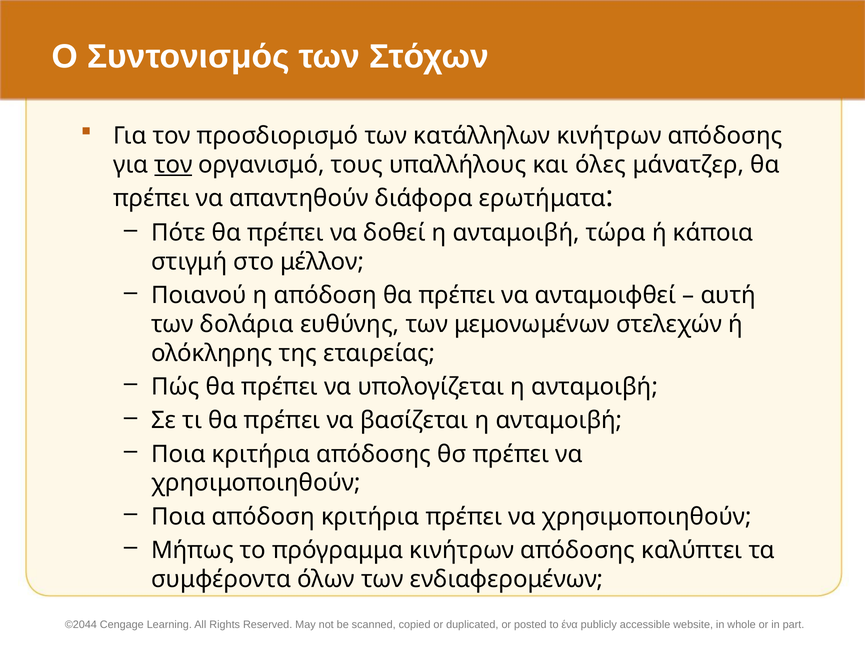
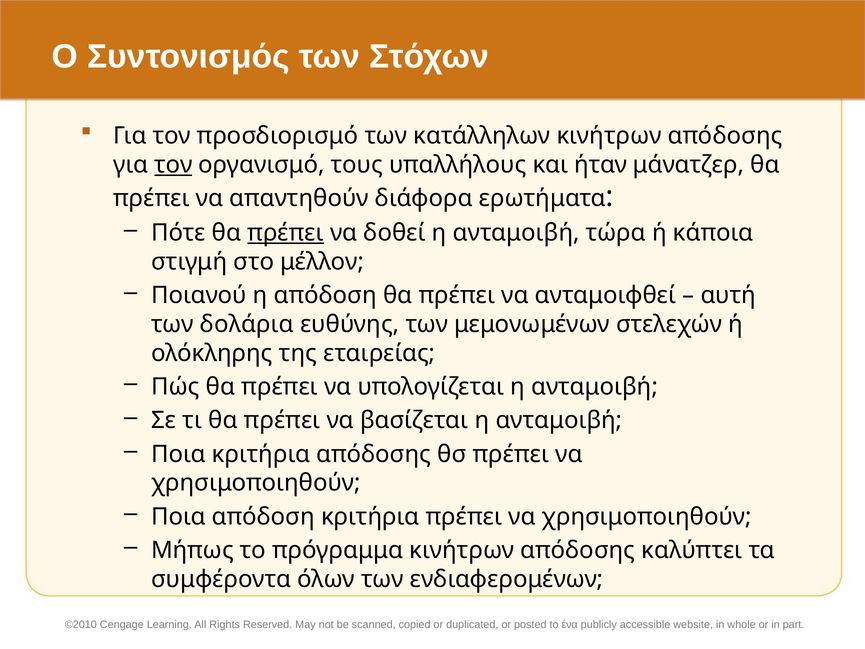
όλες: όλες -> ήταν (601, 165)
πρέπει underline: none -> present (286, 233)
©2044: ©2044 -> ©2010 (81, 624)
